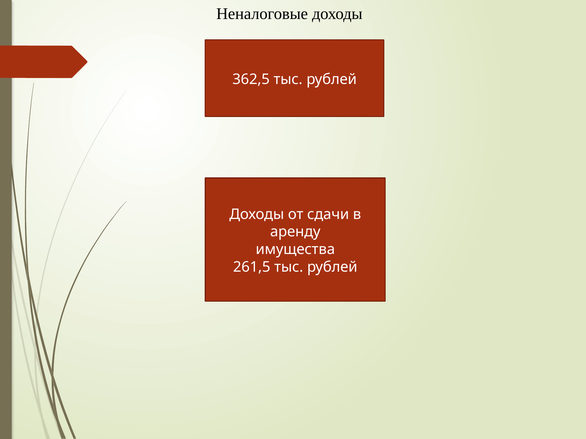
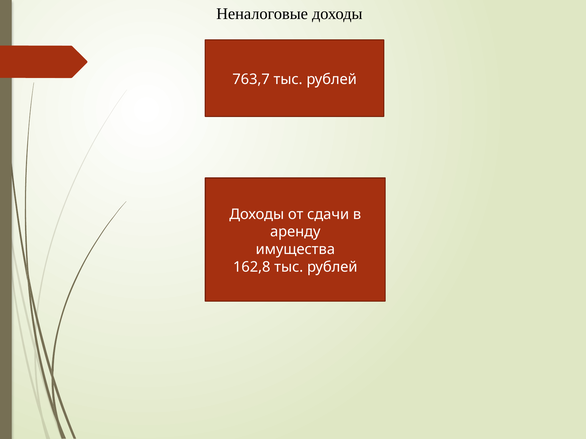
362,5: 362,5 -> 763,7 (251, 79)
261,5: 261,5 -> 162,8 (252, 267)
